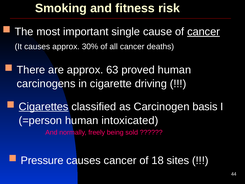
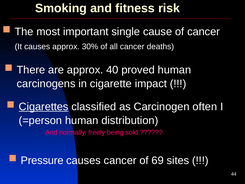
cancer underline: present -> none (204, 32)
63: 63 -> 40 (112, 70)
driving: driving -> impact (151, 84)
basis: basis -> often (205, 107)
intoxicated: intoxicated -> distribution (130, 120)
18: 18 -> 69 (158, 160)
